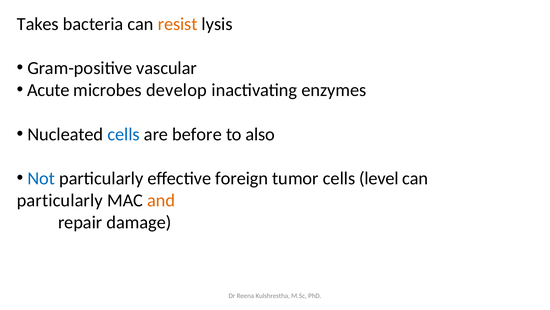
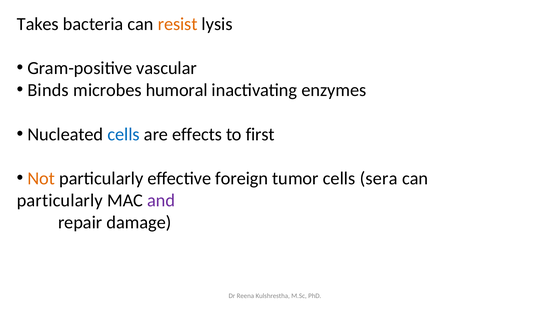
Acute: Acute -> Binds (48, 90)
develop: develop -> humoral (177, 90)
before: before -> effects (197, 134)
also: also -> first (260, 134)
Not colour: blue -> orange (41, 178)
level: level -> sera (379, 178)
and colour: orange -> purple (161, 200)
